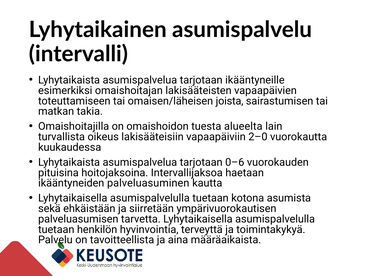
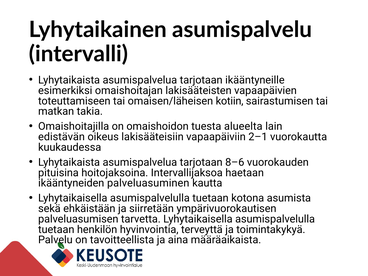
joista: joista -> kotiin (230, 101)
turvallista: turvallista -> edistävän (62, 137)
2–0: 2–0 -> 2–1 (258, 137)
0–6: 0–6 -> 8–6 (235, 162)
